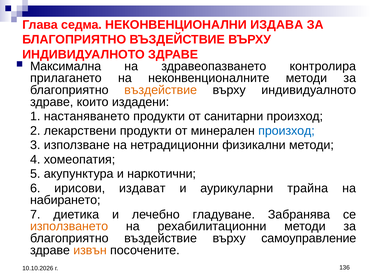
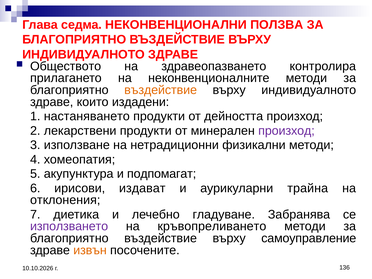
ИЗДАВА: ИЗДАВА -> ПОЛЗВА (277, 25)
Максимална: Максимална -> Обществото (66, 66)
санитарни: санитарни -> дейността (234, 116)
произход colour: blue -> purple (286, 131)
наркотични: наркотични -> подпомагат (162, 174)
набирането: набирането -> отклонения (65, 200)
използването colour: orange -> purple (69, 226)
рехабилитационни: рехабилитационни -> кръвопреливането (212, 226)
